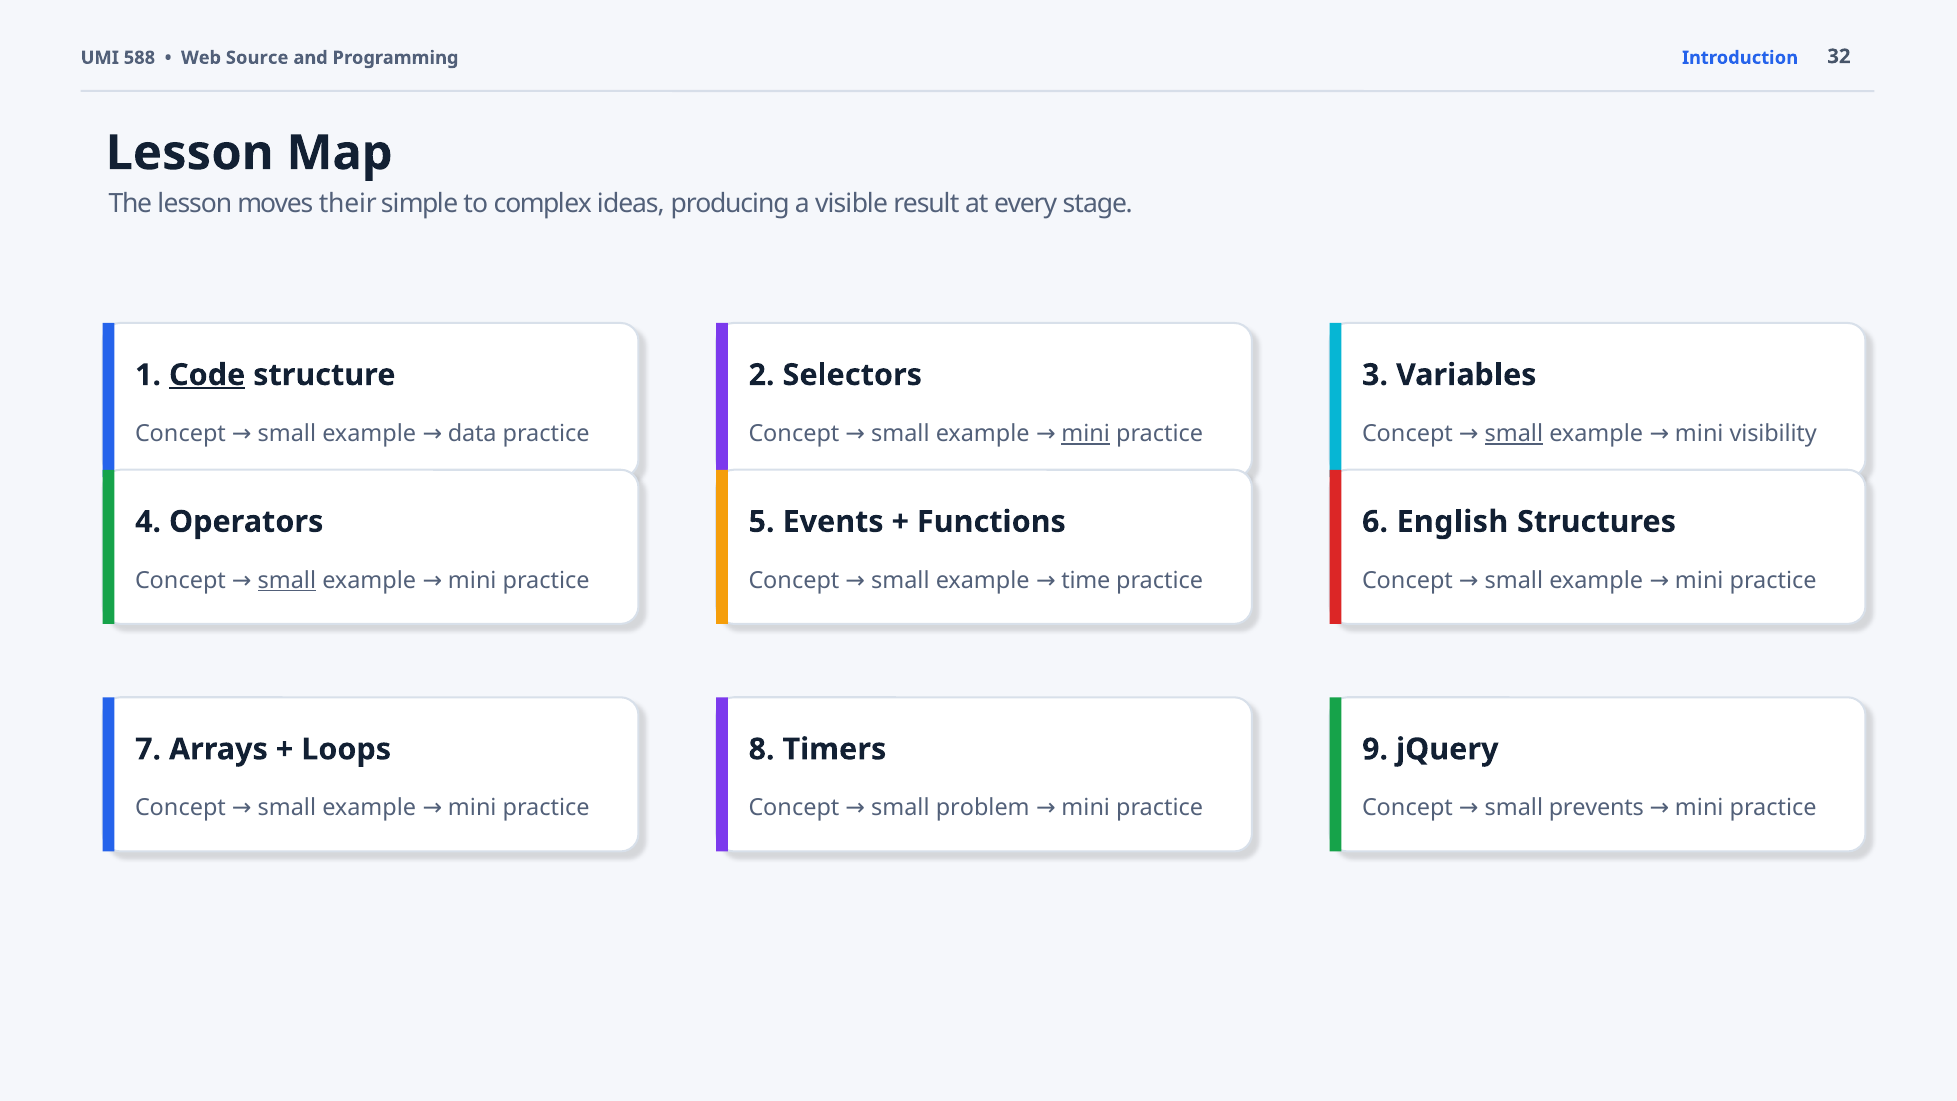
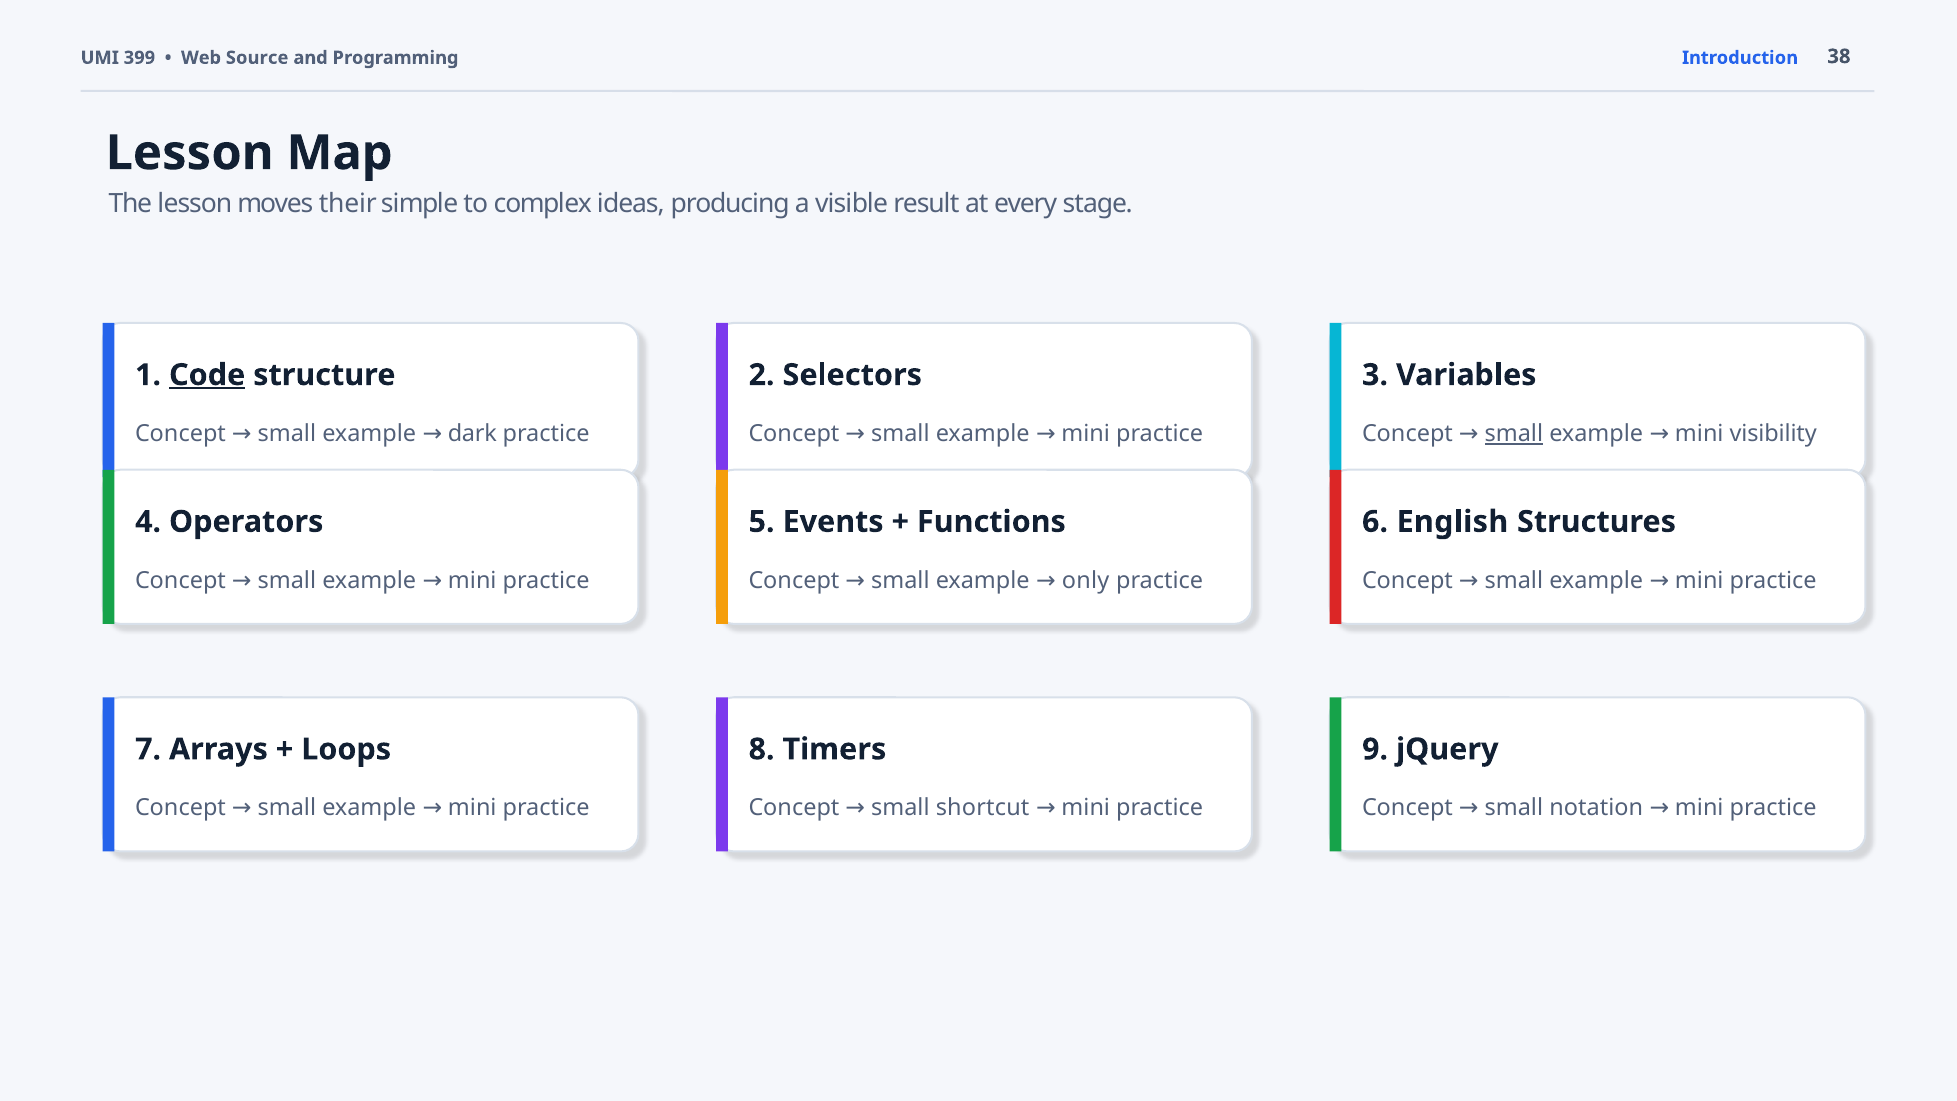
588: 588 -> 399 (139, 58)
32: 32 -> 38 (1839, 56)
data: data -> dark (472, 434)
mini underline: present -> none (1086, 434)
small underline: present -> none (287, 581)
time: time -> only (1086, 581)
problem: problem -> shortcut (983, 808)
prevents: prevents -> notation (1596, 808)
